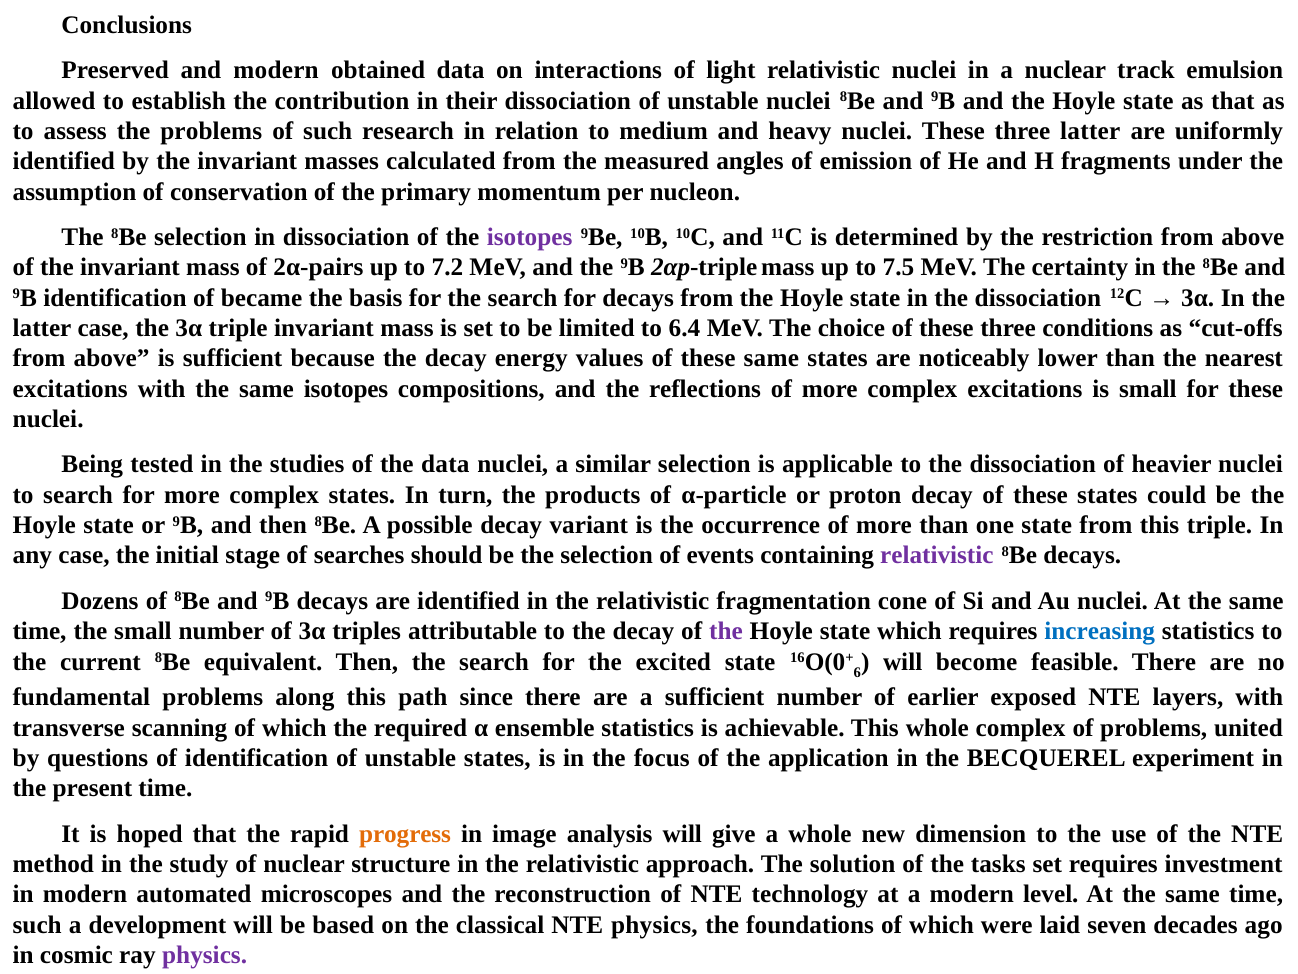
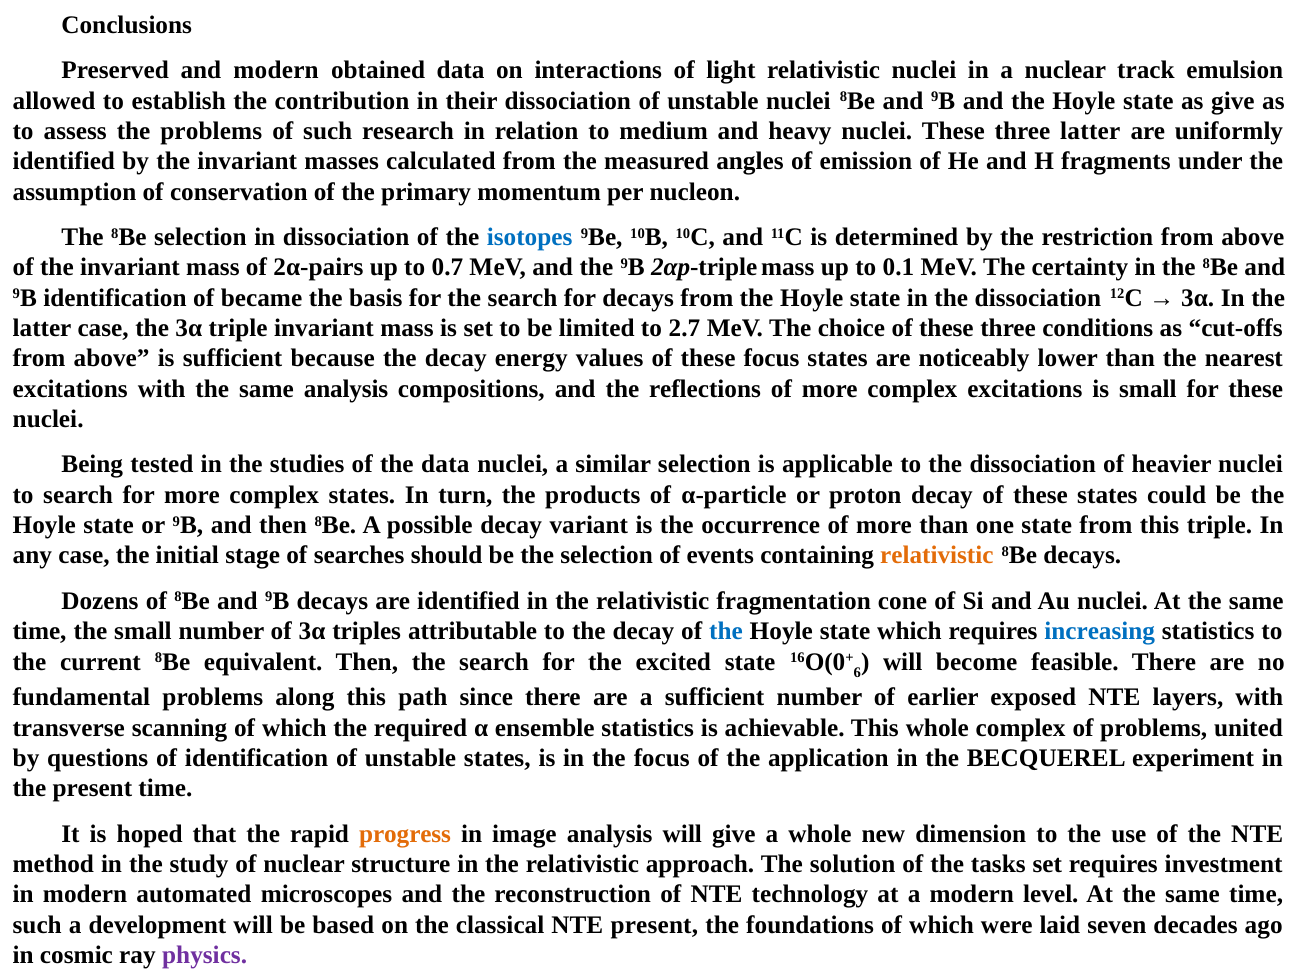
as that: that -> give (1233, 101)
isotopes colour: purple -> blue (530, 237)
7.2: 7.2 -> 0.7 (447, 267)
7.5: 7.5 -> 0.1 (899, 267)
6.4: 6.4 -> 2.7 (684, 328)
these same: same -> focus (771, 358)
same isotopes: isotopes -> analysis (346, 389)
relativistic colour: purple -> orange (937, 555)
the colour: purple -> blue (726, 631)
NTE physics: physics -> present (654, 924)
